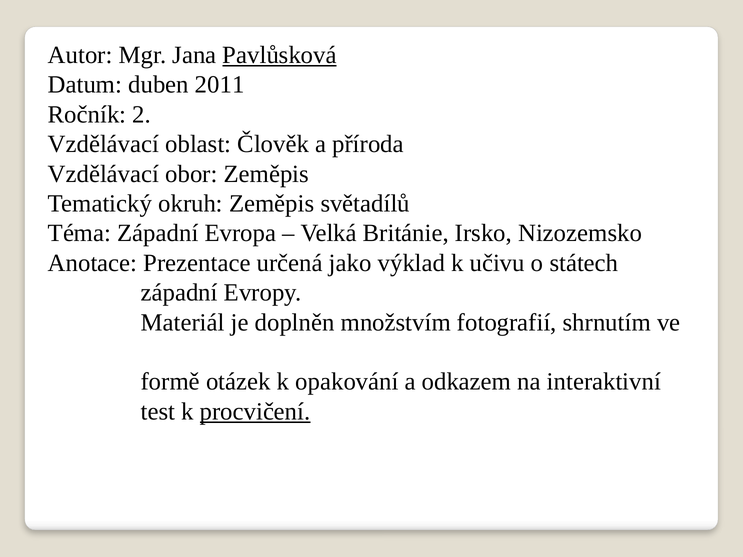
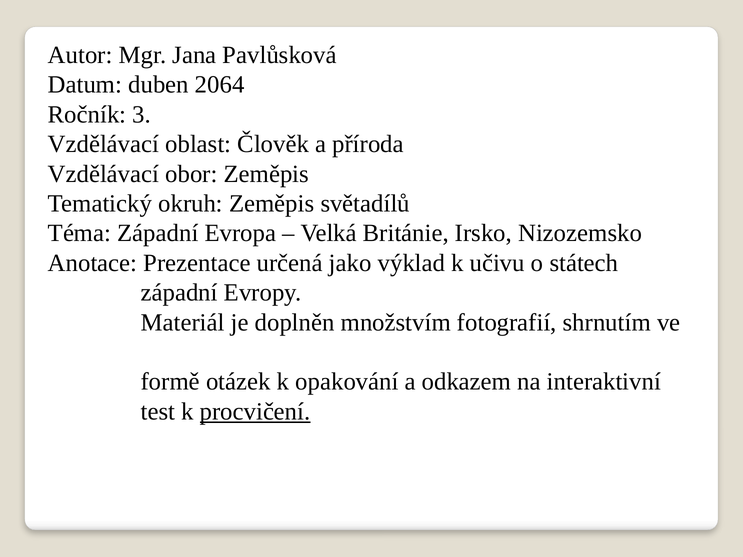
Pavlůsková underline: present -> none (280, 55)
2011: 2011 -> 2064 (220, 85)
2: 2 -> 3 (142, 115)
